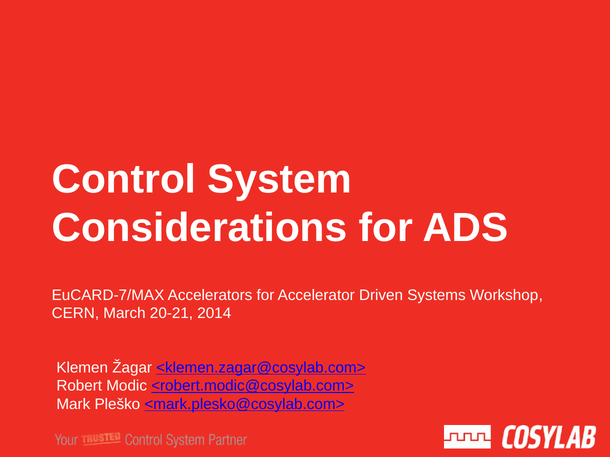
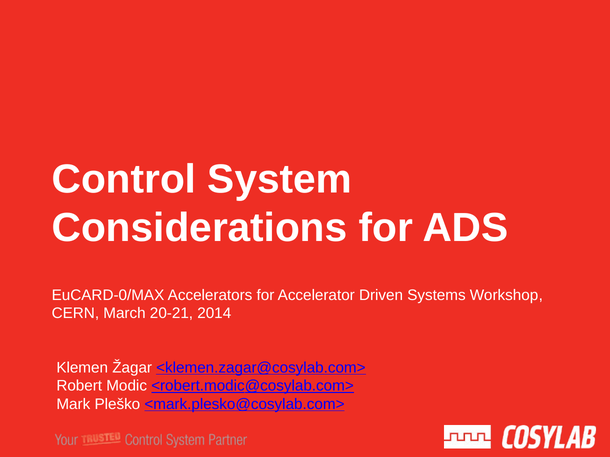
EuCARD-7/MAX: EuCARD-7/MAX -> EuCARD-0/MAX (108, 295)
